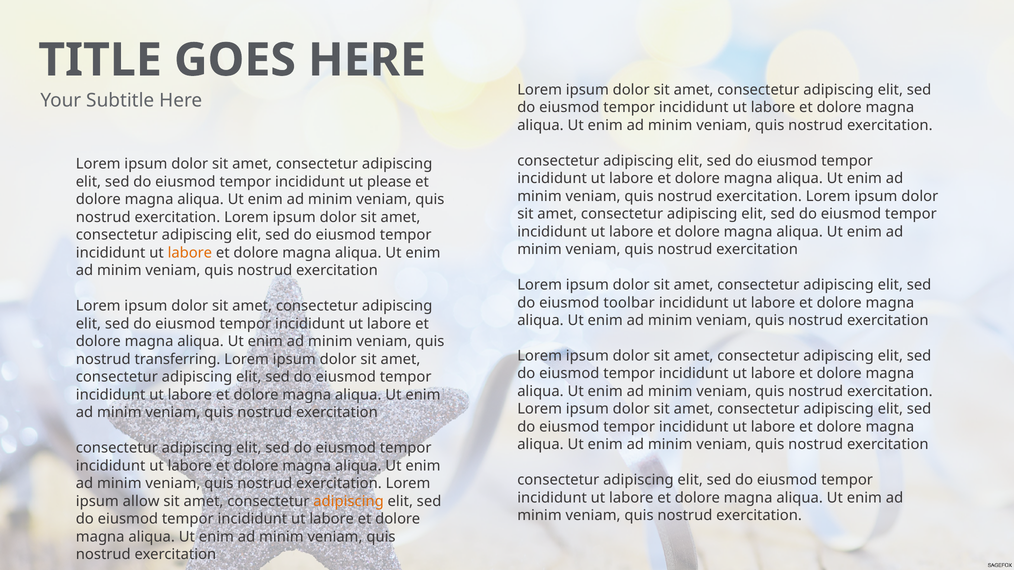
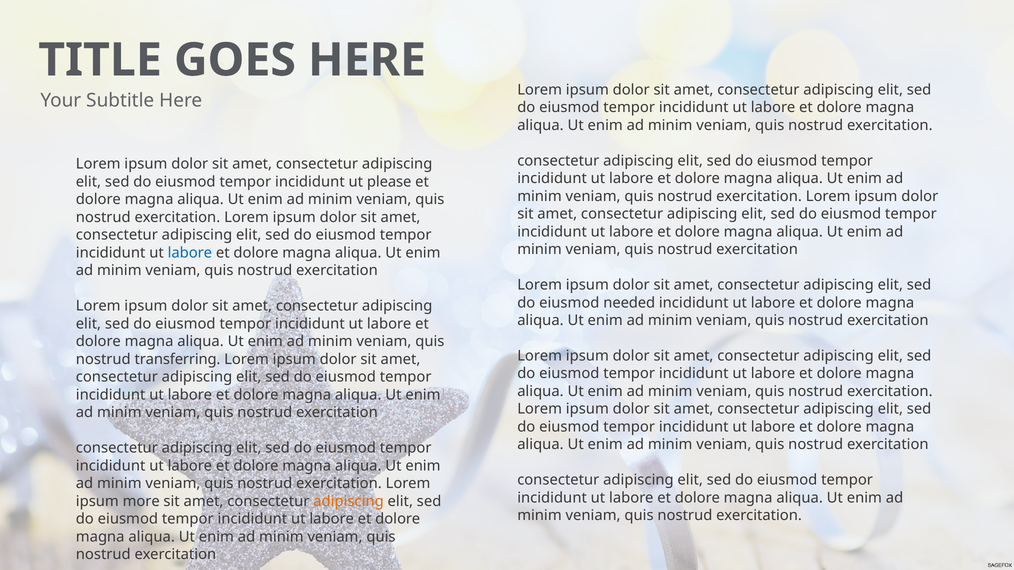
labore colour: orange -> blue (190, 253)
toolbar: toolbar -> needed (629, 303)
allow: allow -> more (141, 502)
